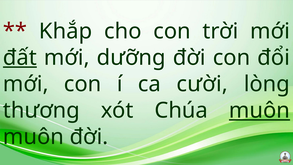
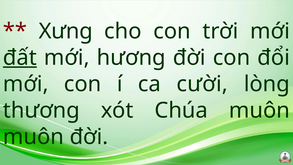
Khắp: Khắp -> Xưng (66, 31)
dưỡng: dưỡng -> hương (131, 58)
muôn underline: present -> none (259, 110)
